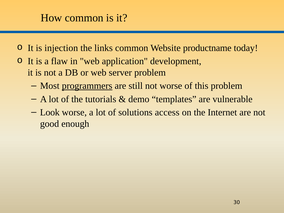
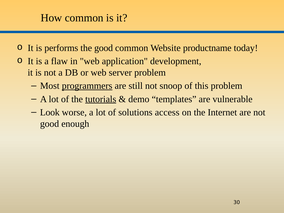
injection: injection -> performs (61, 48)
the links: links -> good (104, 48)
not worse: worse -> snoop (171, 86)
tutorials underline: none -> present (101, 99)
